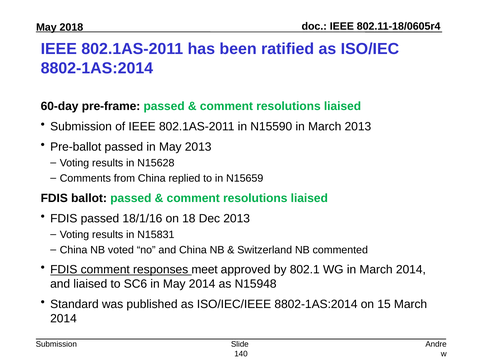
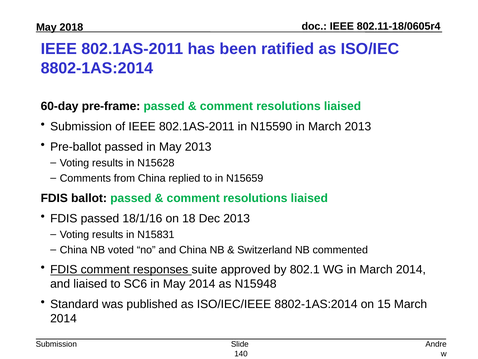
meet: meet -> suite (204, 269)
